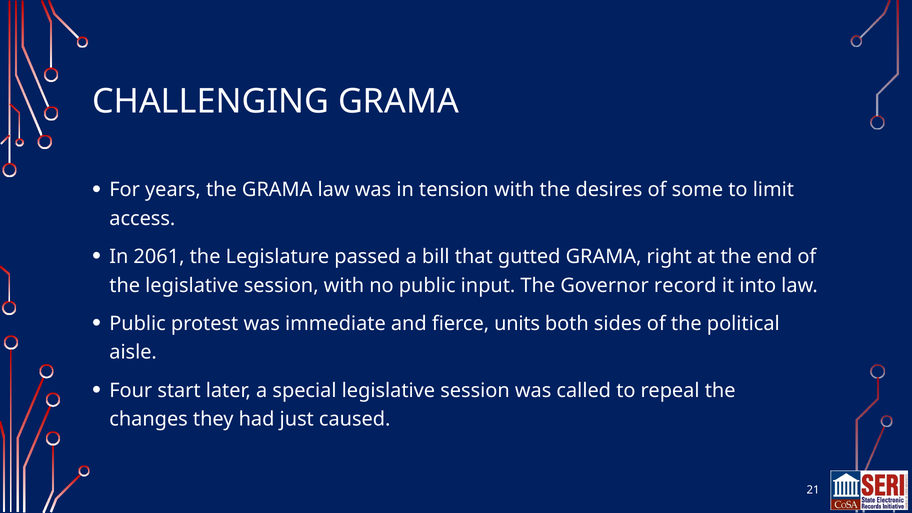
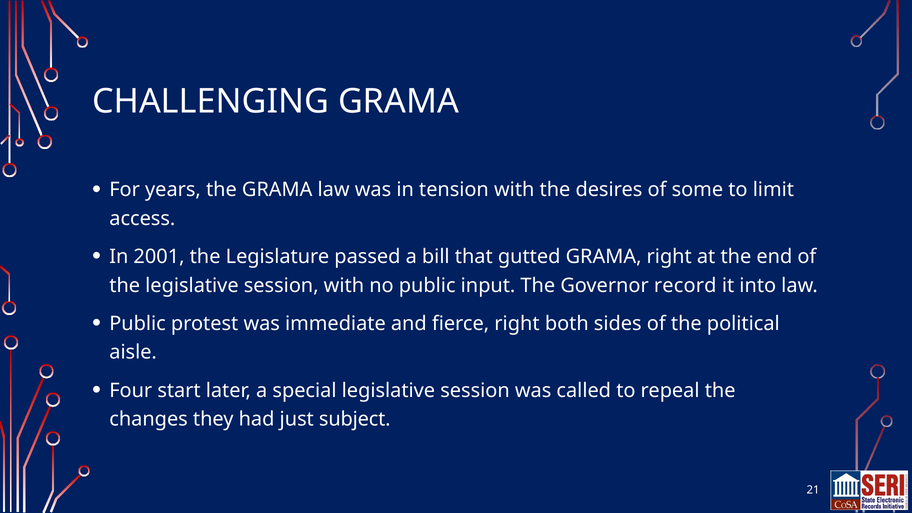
2061: 2061 -> 2001 (159, 257)
fierce units: units -> right (517, 324)
caused: caused -> subject (355, 419)
